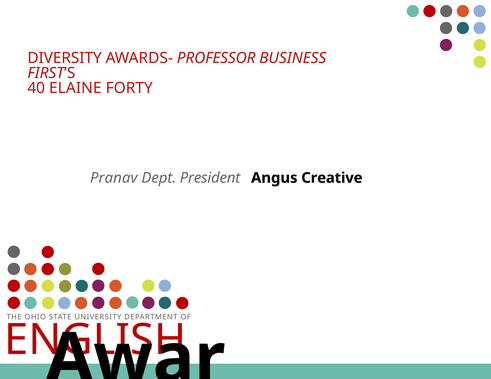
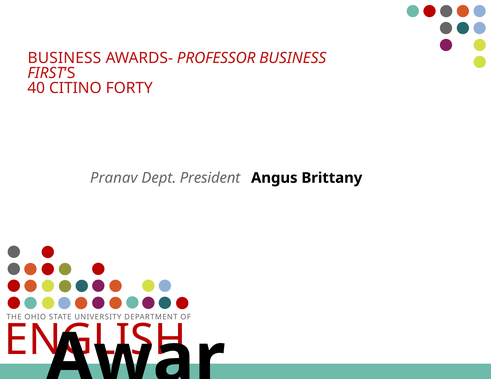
DIVERSITY: DIVERSITY -> BUSINESS (64, 58)
ELAINE: ELAINE -> CITINO (75, 88)
Creative: Creative -> Brittany (332, 178)
